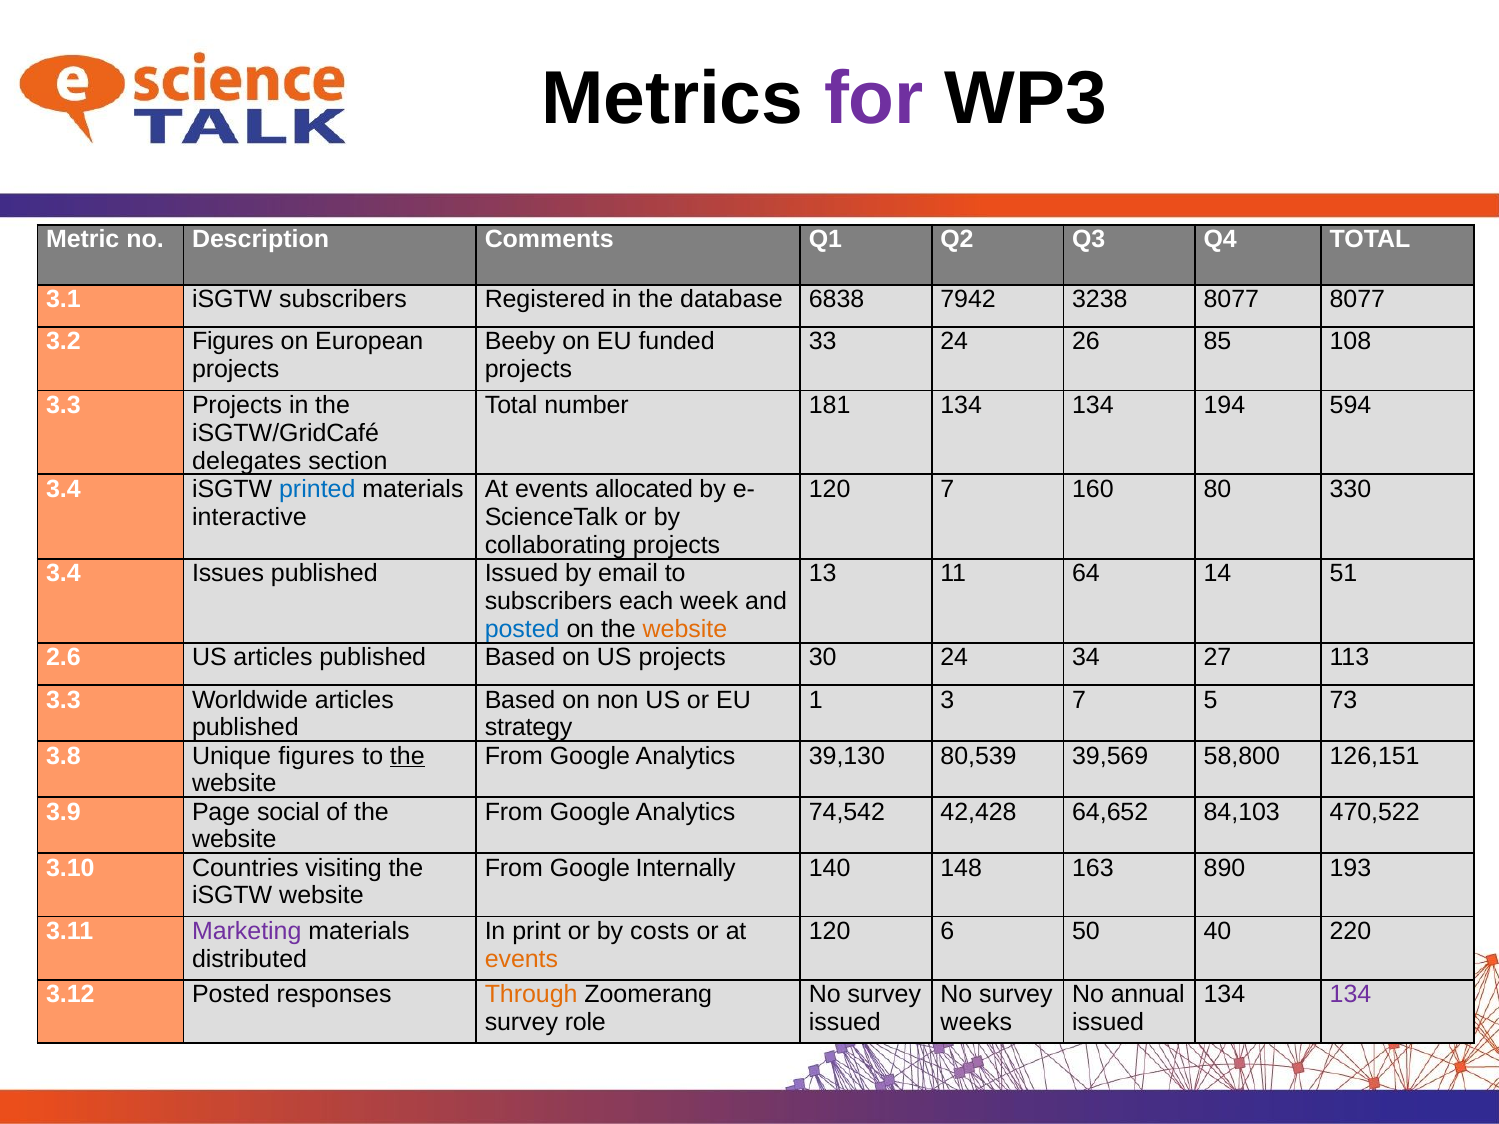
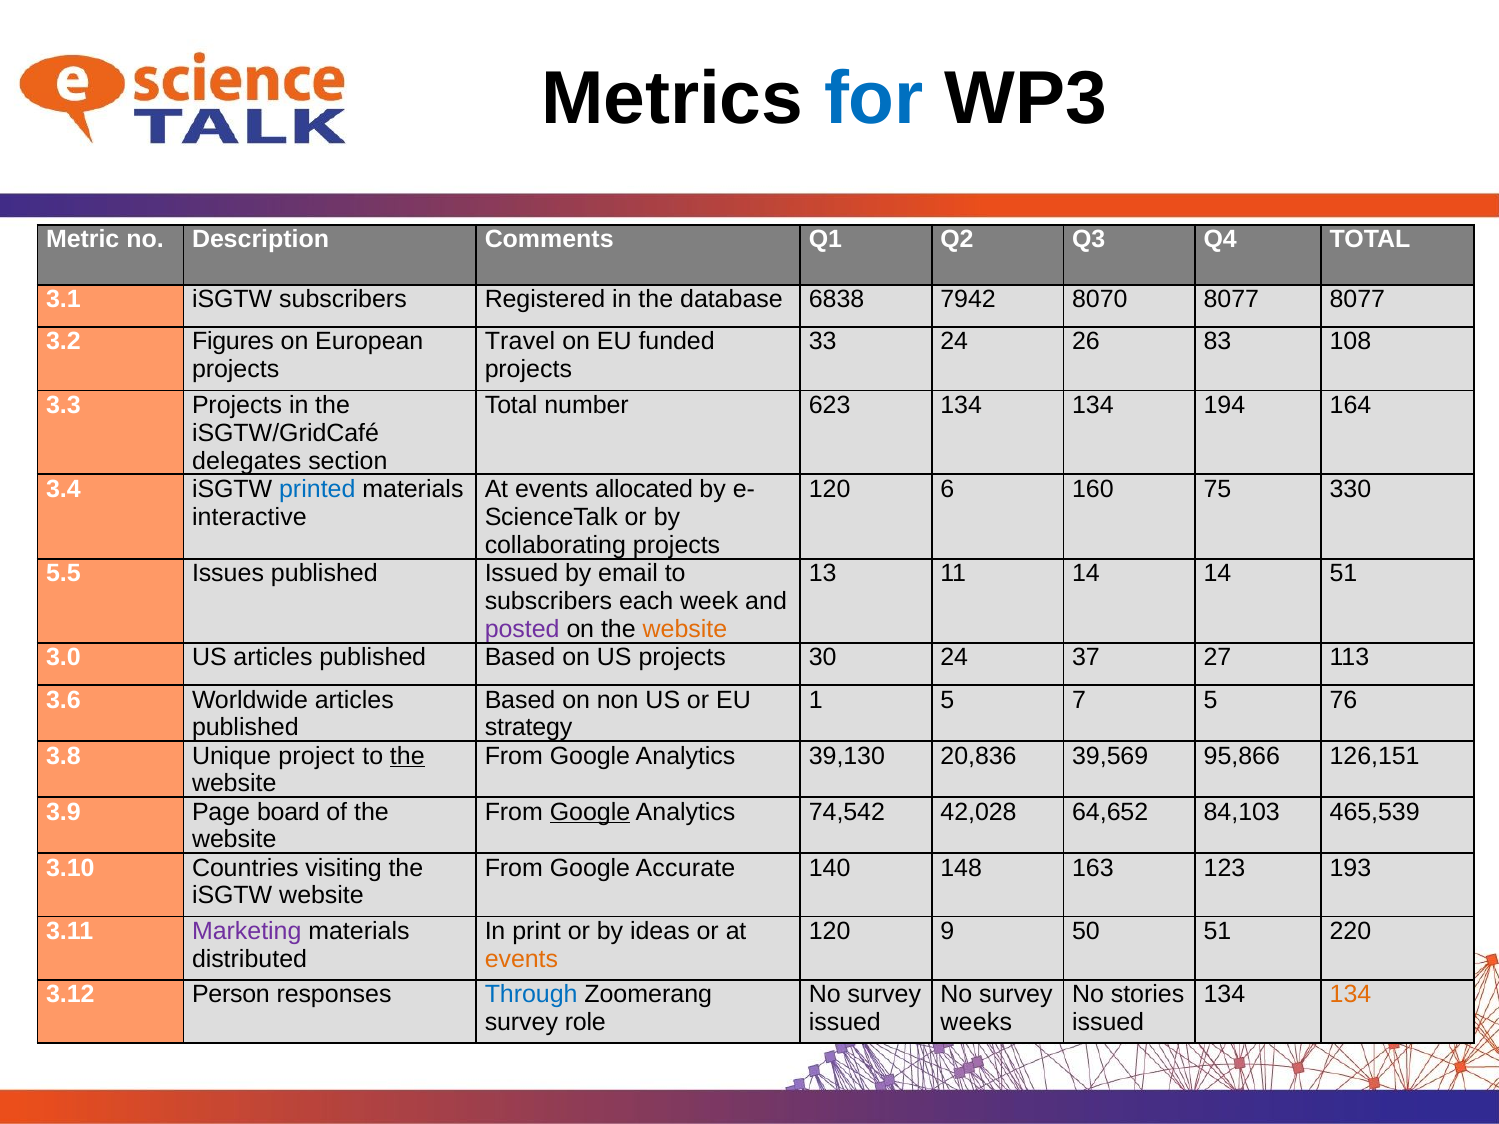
for colour: purple -> blue (874, 99)
3238: 3238 -> 8070 (1100, 300)
Beeby: Beeby -> Travel (520, 342)
85: 85 -> 83 (1218, 342)
181: 181 -> 623 (830, 405)
594: 594 -> 164 (1350, 405)
120 7: 7 -> 6 (947, 489)
80: 80 -> 75 (1218, 489)
3.4: 3.4 -> 5.5 (63, 573)
11 64: 64 -> 14 (1086, 573)
posted colour: blue -> purple (522, 629)
2.6: 2.6 -> 3.0 (63, 658)
34: 34 -> 37 (1086, 658)
3.3: 3.3 -> 3.6 (63, 700)
1 3: 3 -> 5 (947, 700)
73: 73 -> 76 (1344, 700)
Unique figures: figures -> project (316, 756)
80,539: 80,539 -> 20,836 (979, 756)
58,800: 58,800 -> 95,866 (1242, 756)
social: social -> board (288, 812)
Google underline: none -> present (590, 812)
42,428: 42,428 -> 42,028 (979, 812)
470,522: 470,522 -> 465,539 (1375, 812)
Internally: Internally -> Accurate (685, 868)
890: 890 -> 123 (1224, 868)
costs: costs -> ideas (660, 931)
6: 6 -> 9 (947, 931)
50 40: 40 -> 51 (1218, 931)
3.12 Posted: Posted -> Person (231, 994)
Through colour: orange -> blue (531, 994)
annual: annual -> stories (1148, 994)
134 colour: purple -> orange (1350, 994)
